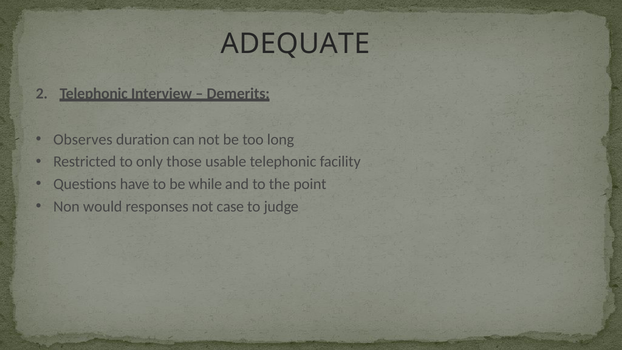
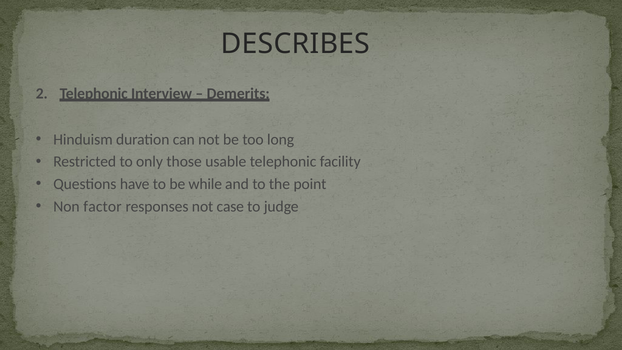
ADEQUATE: ADEQUATE -> DESCRIBES (295, 44)
Observes: Observes -> Hinduism (83, 139)
would: would -> factor (103, 207)
